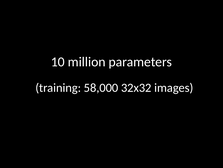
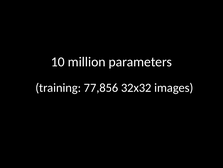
58,000: 58,000 -> 77,856 (101, 87)
